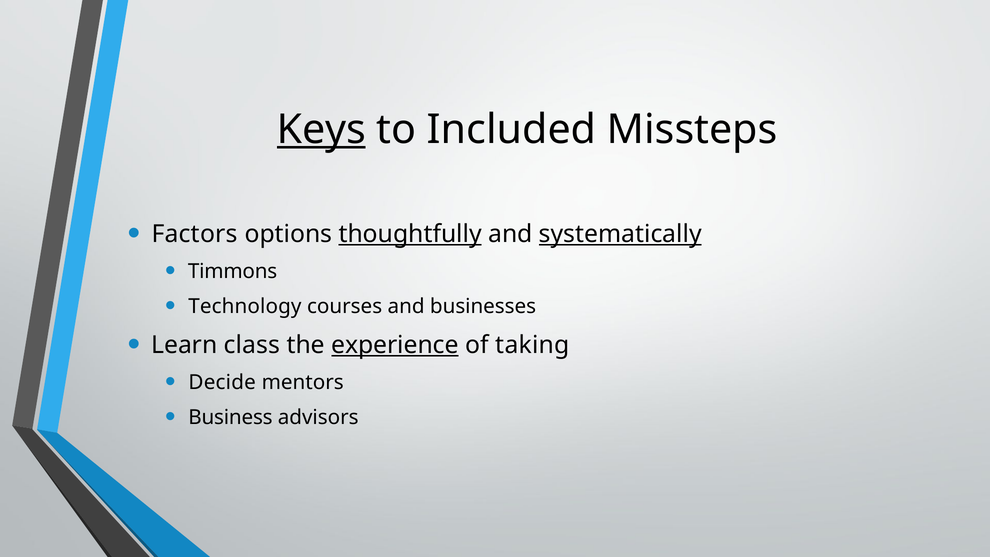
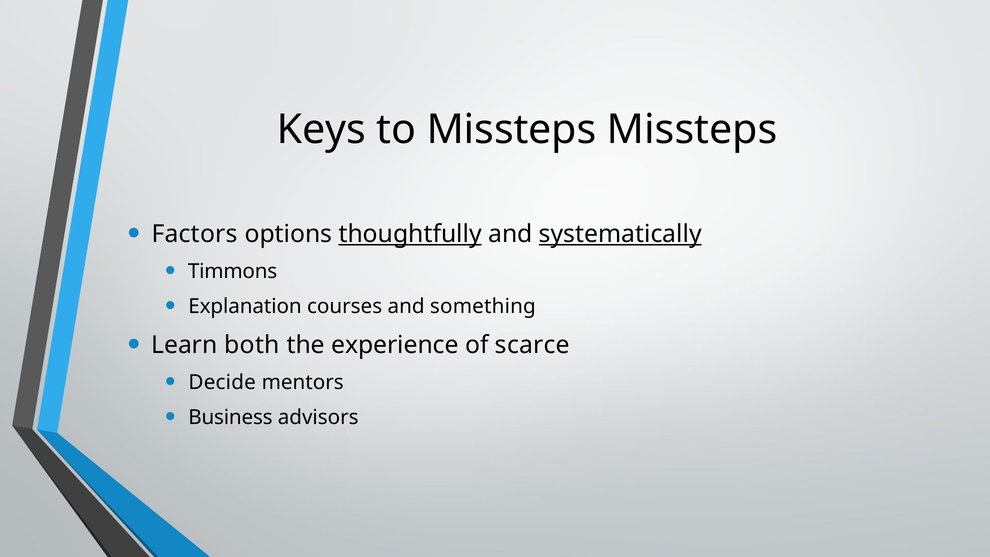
Keys underline: present -> none (321, 130)
to Included: Included -> Missteps (512, 130)
Technology: Technology -> Explanation (245, 306)
businesses: businesses -> something (483, 306)
class: class -> both (252, 345)
experience underline: present -> none (395, 345)
taking: taking -> scarce (532, 345)
